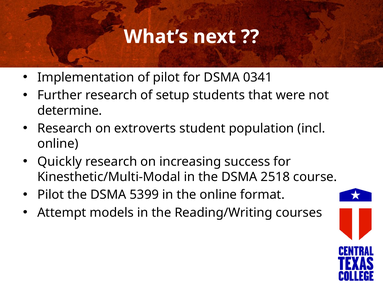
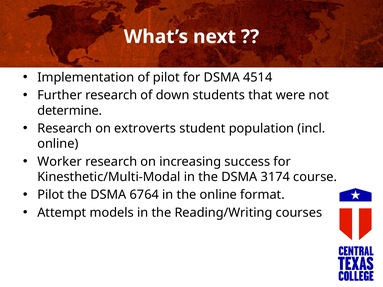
0341: 0341 -> 4514 (258, 77)
setup: setup -> down (173, 95)
Quickly: Quickly -> Worker (60, 162)
2518: 2518 -> 3174 (275, 177)
5399: 5399 -> 6764 (144, 195)
